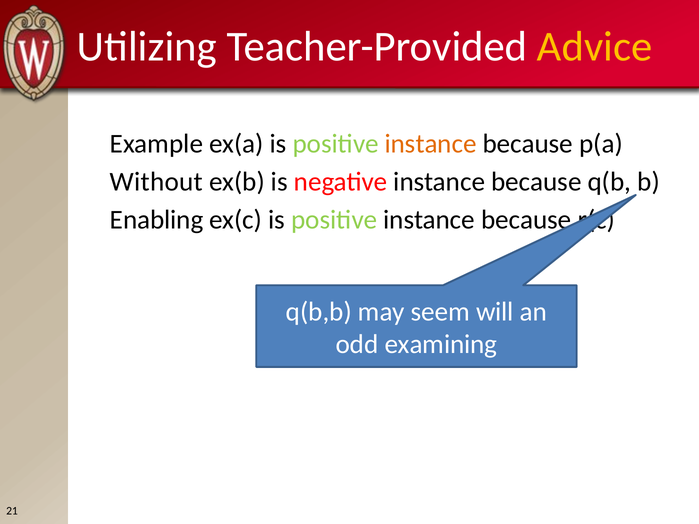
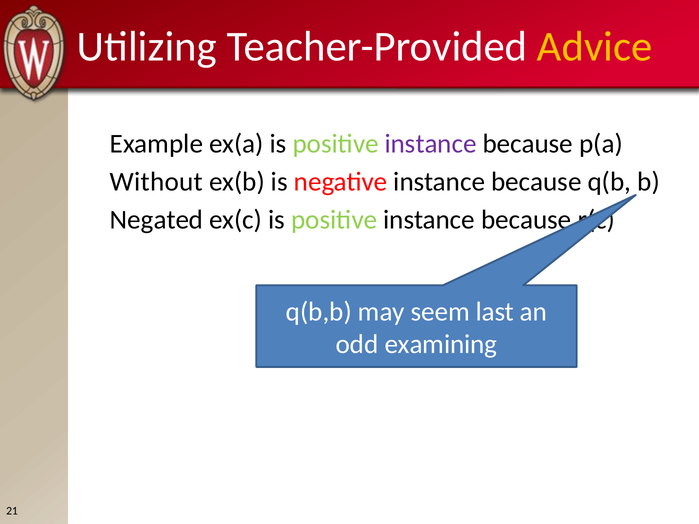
instance colour: orange -> purple (431, 144)
Enabling: Enabling -> Negated (157, 220)
will: will -> last (495, 312)
